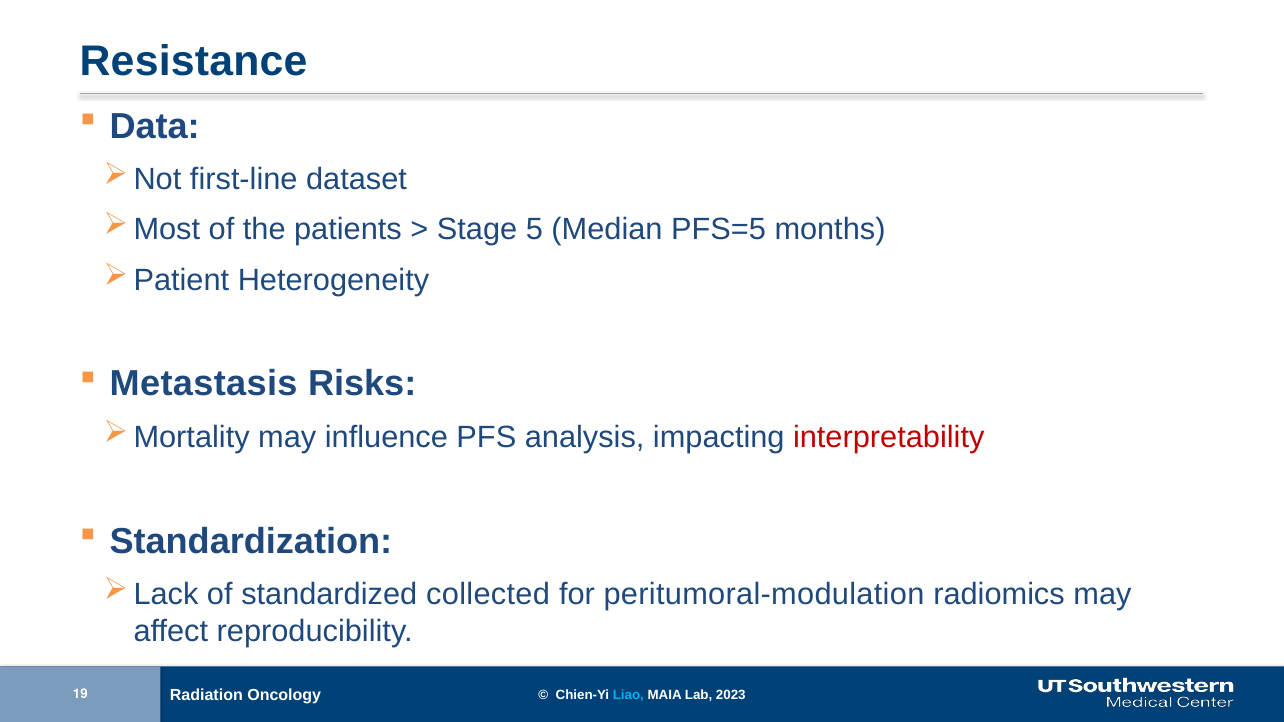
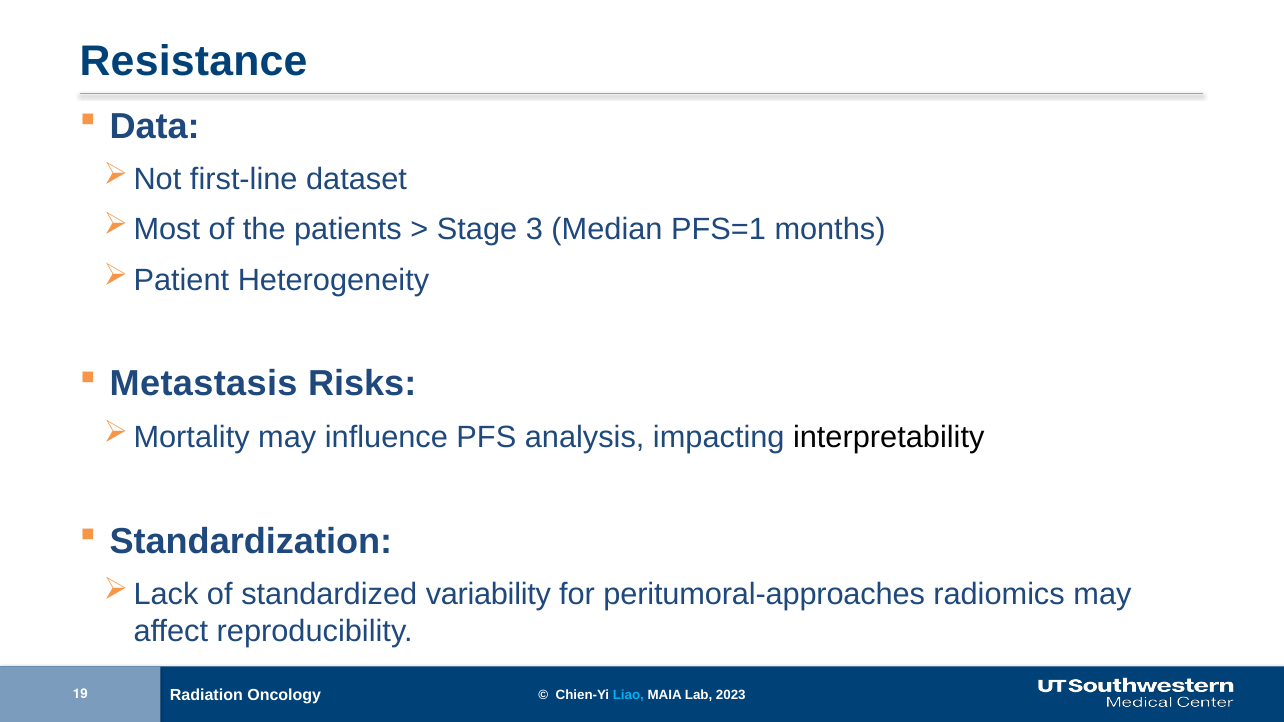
5: 5 -> 3 (534, 230)
PFS=5: PFS=5 -> PFS=1 (718, 230)
interpretability colour: red -> black (889, 437)
collected: collected -> variability (488, 595)
peritumoral-modulation: peritumoral-modulation -> peritumoral-approaches (764, 595)
